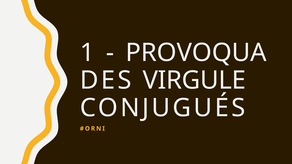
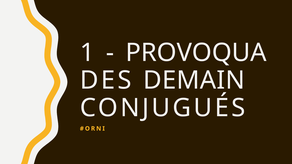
VIRGULE: VIRGULE -> DEMAIN (194, 80)
